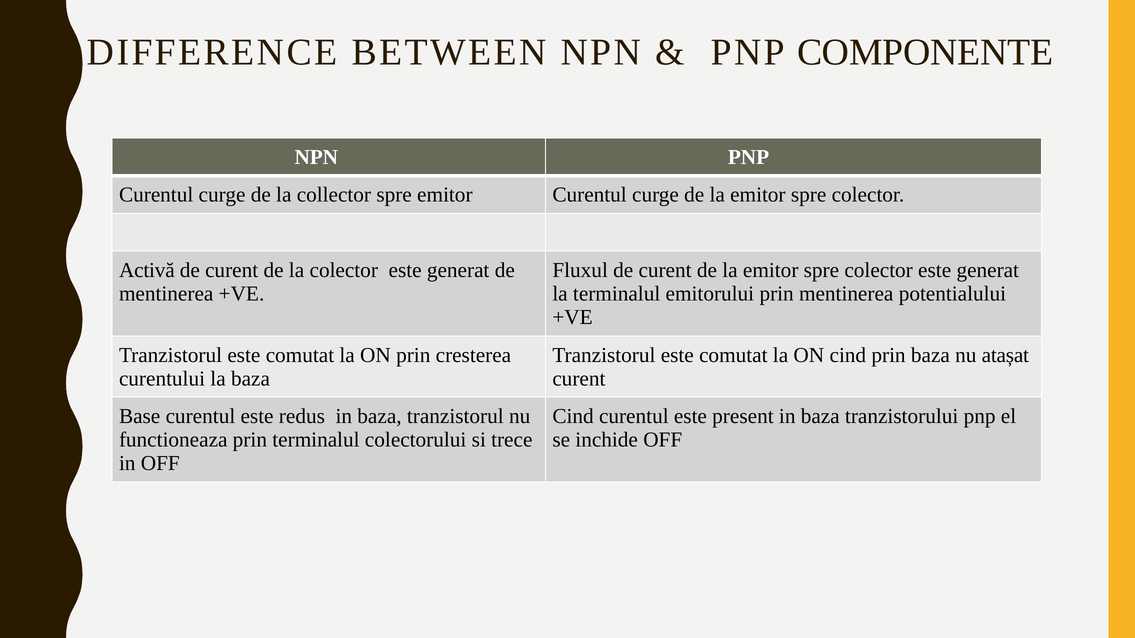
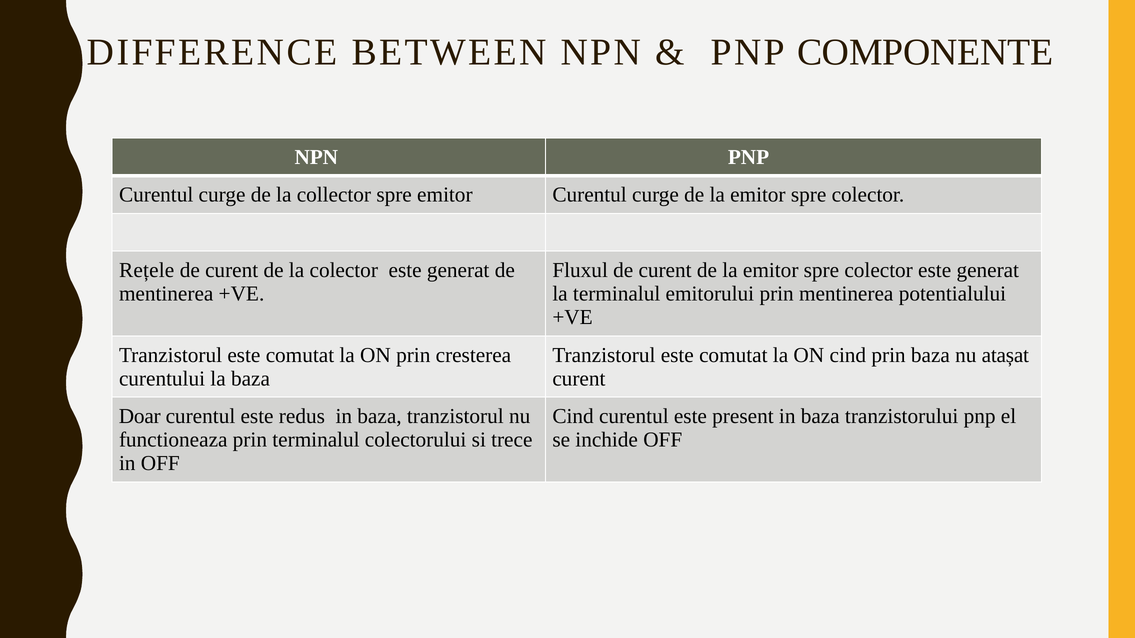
Activă: Activă -> Rețele (147, 270)
Base: Base -> Doar (140, 417)
